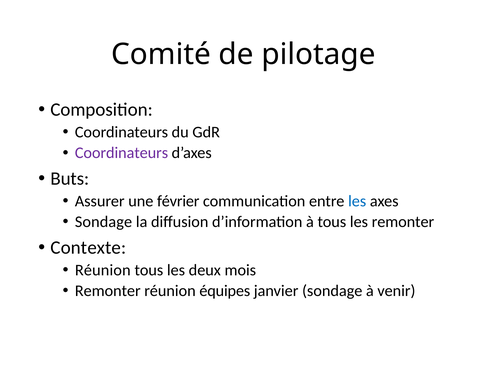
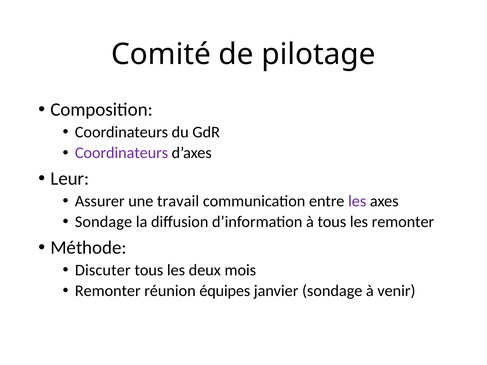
Buts: Buts -> Leur (70, 179)
février: février -> travail (178, 201)
les colour: blue -> purple (357, 201)
Contexte: Contexte -> Méthode (88, 248)
Réunion: Réunion -> Discuter (103, 270)
